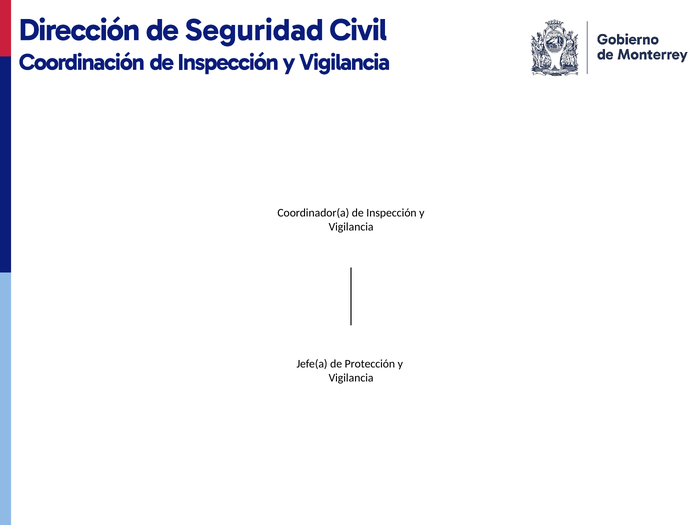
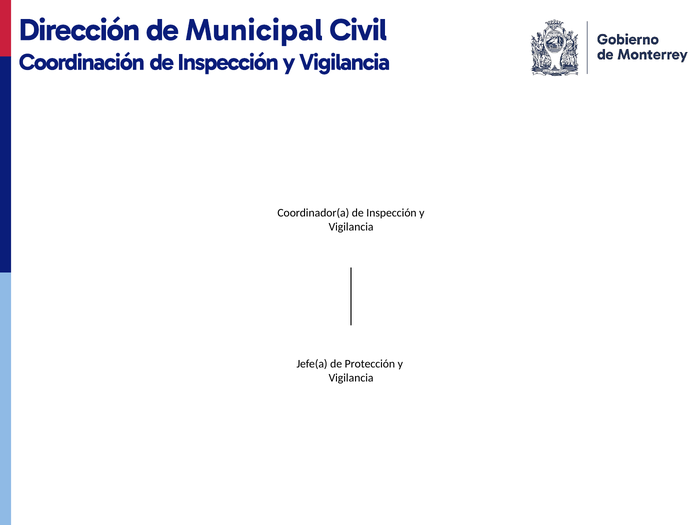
Seguridad: Seguridad -> Municipal (254, 30)
